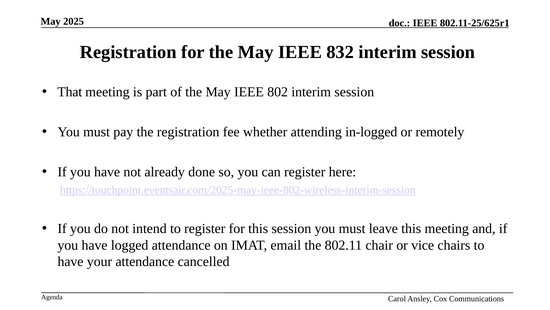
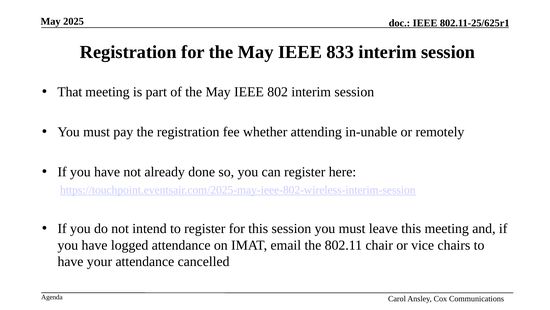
832: 832 -> 833 (340, 52)
in-logged: in-logged -> in-unable (371, 132)
